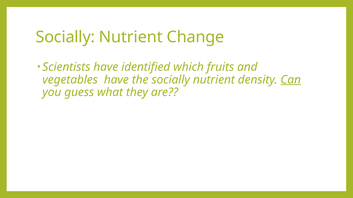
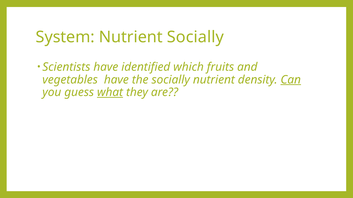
Socially: Socially -> System (65, 37)
Nutrient Change: Change -> Socially (195, 37)
what underline: none -> present (110, 93)
